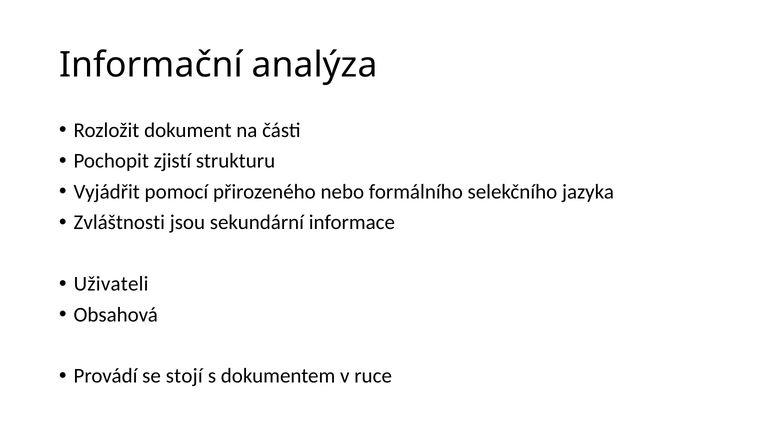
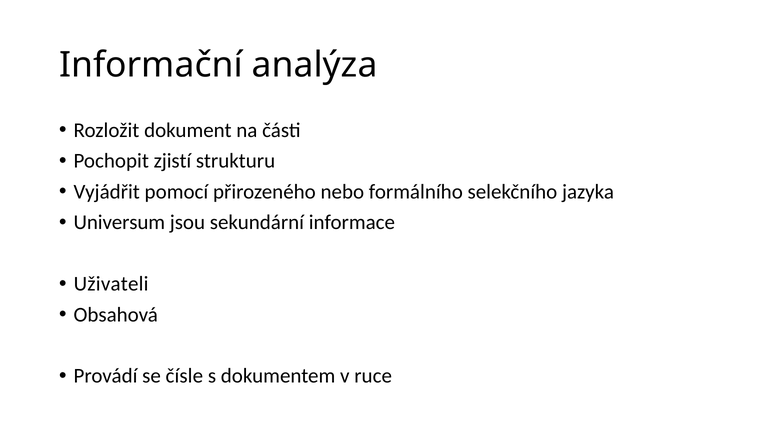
Zvláštnosti: Zvláštnosti -> Universum (119, 222)
stojí: stojí -> čísle (184, 376)
